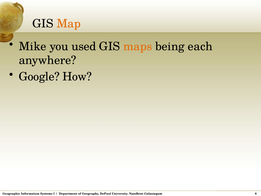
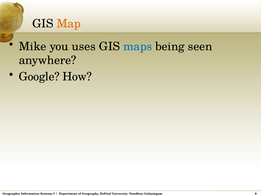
used: used -> uses (84, 46)
maps colour: orange -> blue (138, 46)
each: each -> seen (200, 46)
